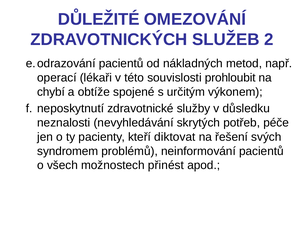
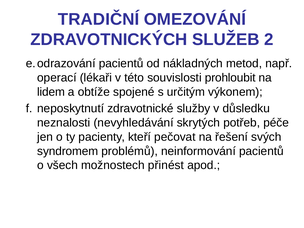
DŮLEŽITÉ: DŮLEŽITÉ -> TRADIČNÍ (99, 19)
chybí: chybí -> lidem (51, 92)
diktovat: diktovat -> pečovat (175, 137)
